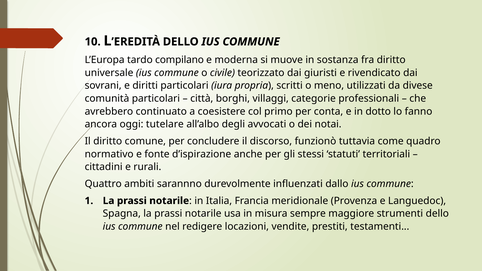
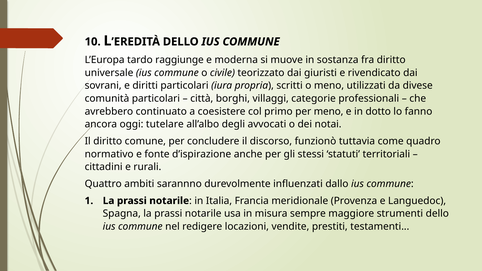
compilano: compilano -> raggiunge (179, 60)
per conta: conta -> meno (329, 111)
